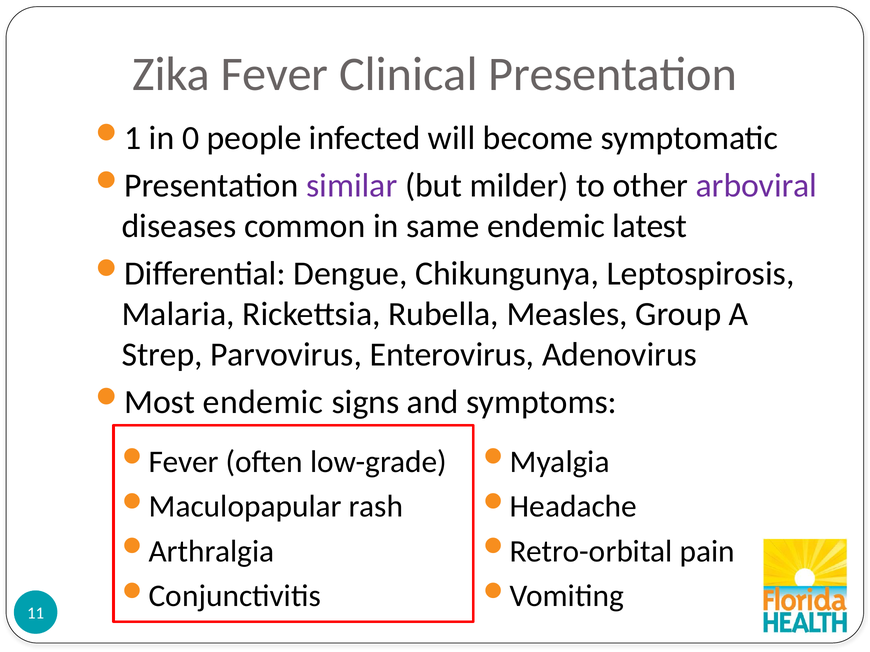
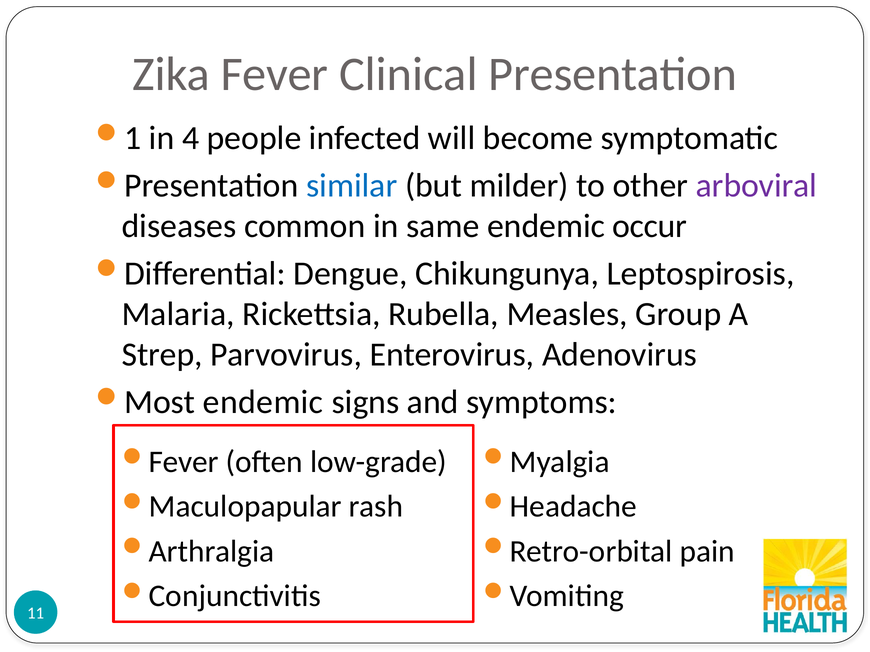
0: 0 -> 4 (191, 138)
similar colour: purple -> blue (352, 186)
latest: latest -> occur (650, 226)
